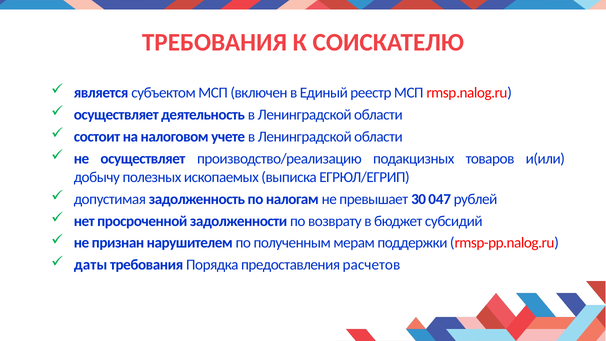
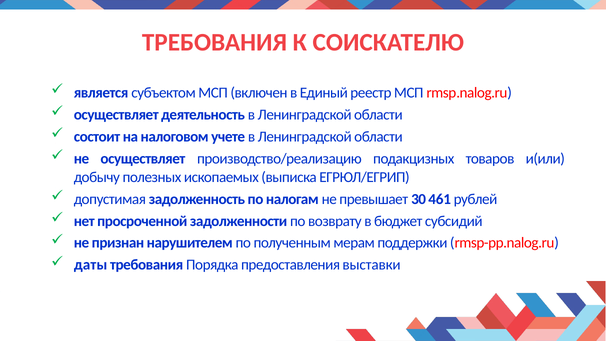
047: 047 -> 461 (440, 199)
расчетов: расчетов -> выставки (372, 265)
